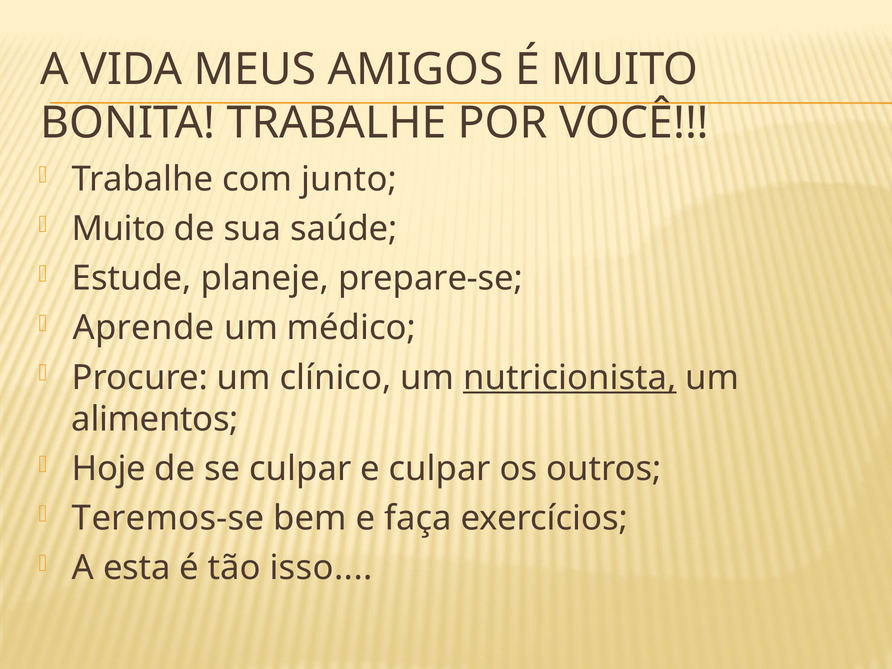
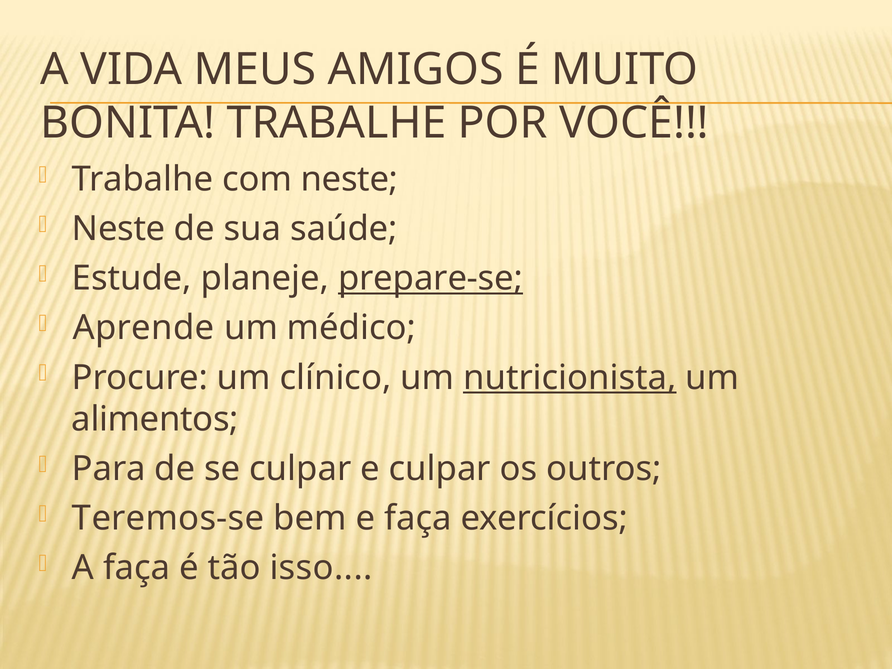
com junto: junto -> neste (349, 179)
Muito: Muito -> Neste (119, 229)
prepare-se underline: none -> present (431, 278)
Hoje: Hoje -> Para (109, 469)
A esta: esta -> faça (137, 568)
